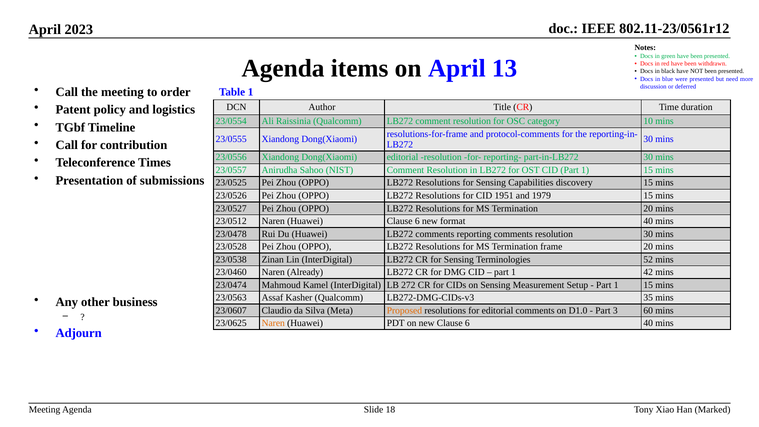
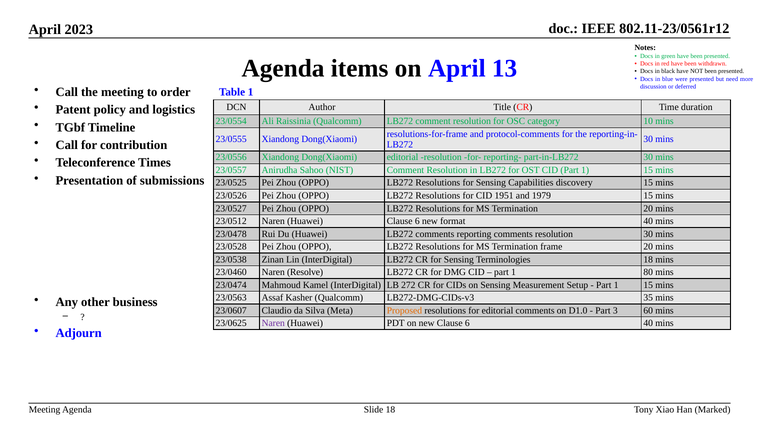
Terminologies 52: 52 -> 18 (648, 259)
Already: Already -> Resolve (305, 272)
42: 42 -> 80 (648, 272)
Naren colour: orange -> purple (273, 323)
